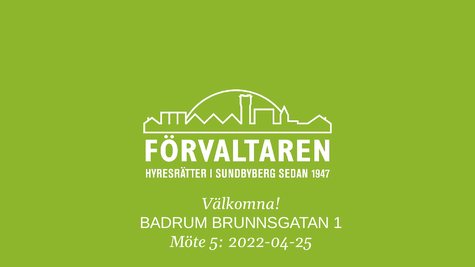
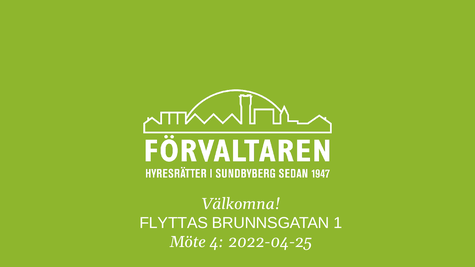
BADRUM: BADRUM -> FLYTTAS (174, 223)
5: 5 -> 4 (217, 242)
